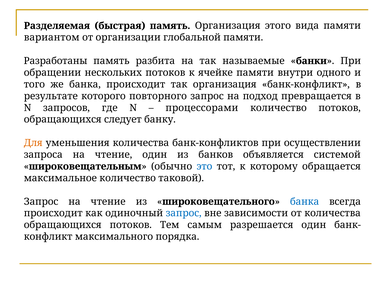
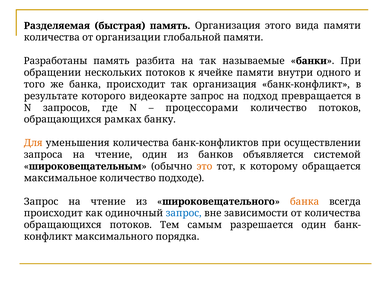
вариантом: вариантом -> количества (52, 37)
повторного: повторного -> видеокарте (158, 96)
следует: следует -> рамках (123, 120)
это colour: blue -> orange (204, 167)
таковой: таковой -> подходе (181, 178)
банка colour: blue -> orange (305, 202)
